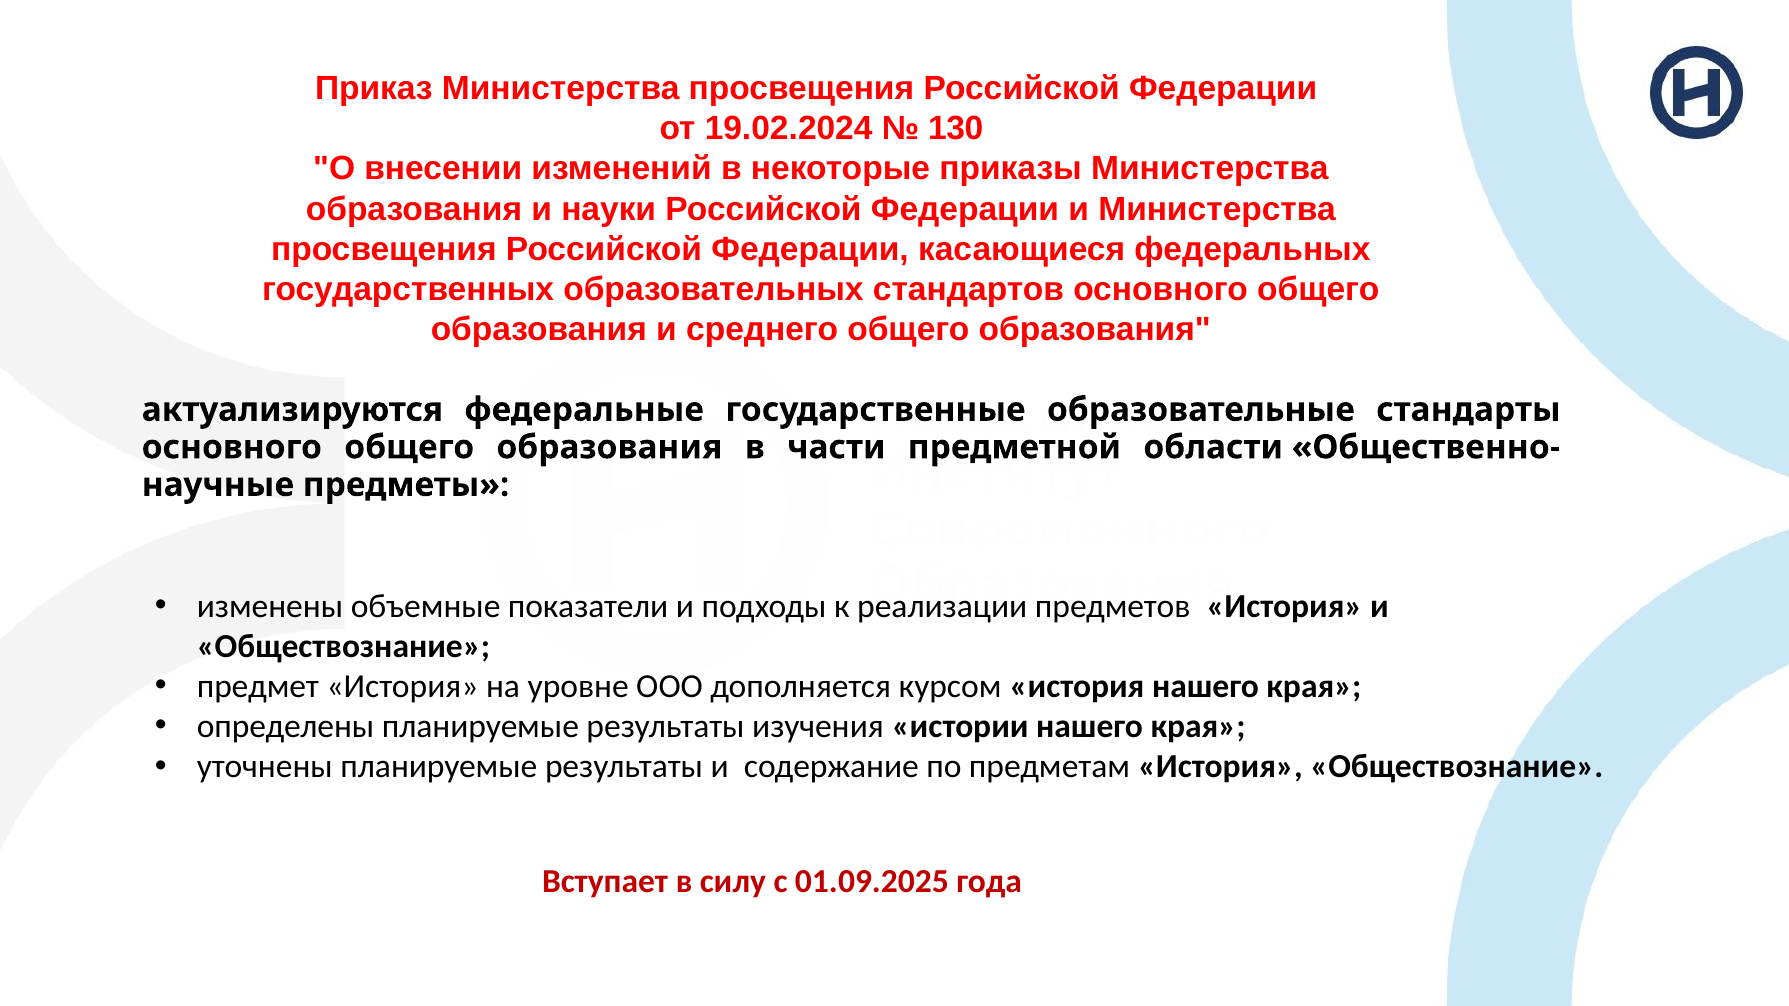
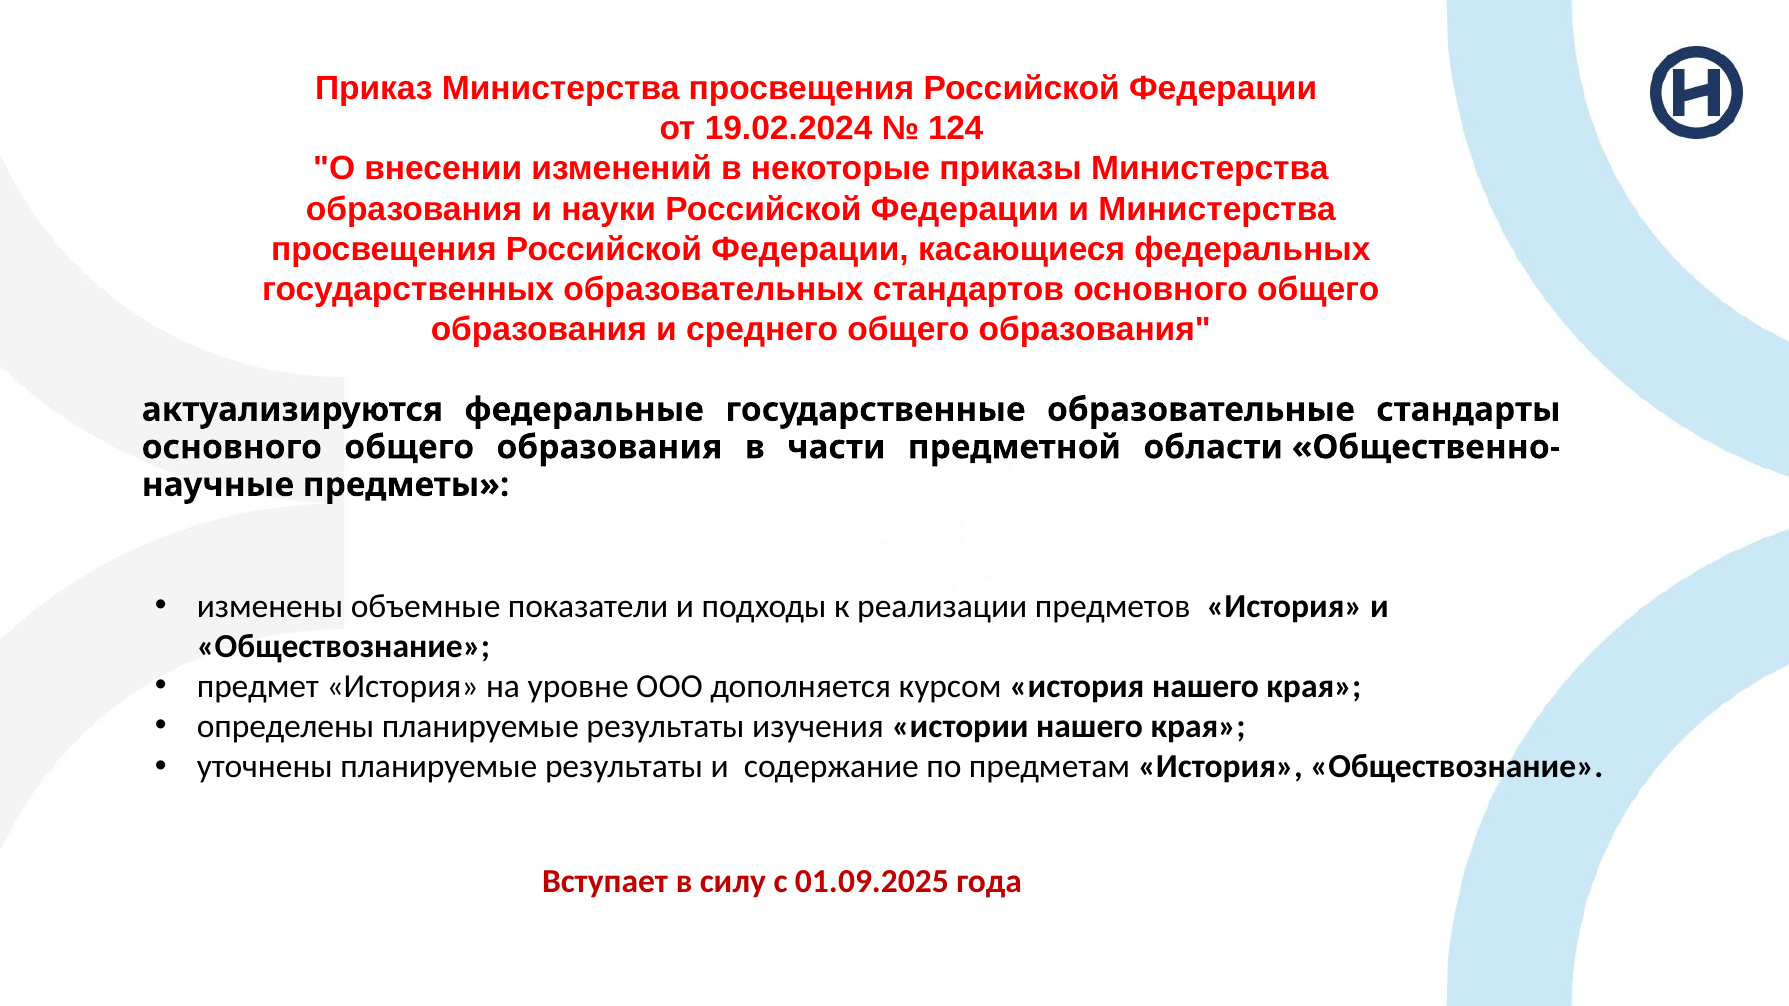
130: 130 -> 124 (956, 129)
